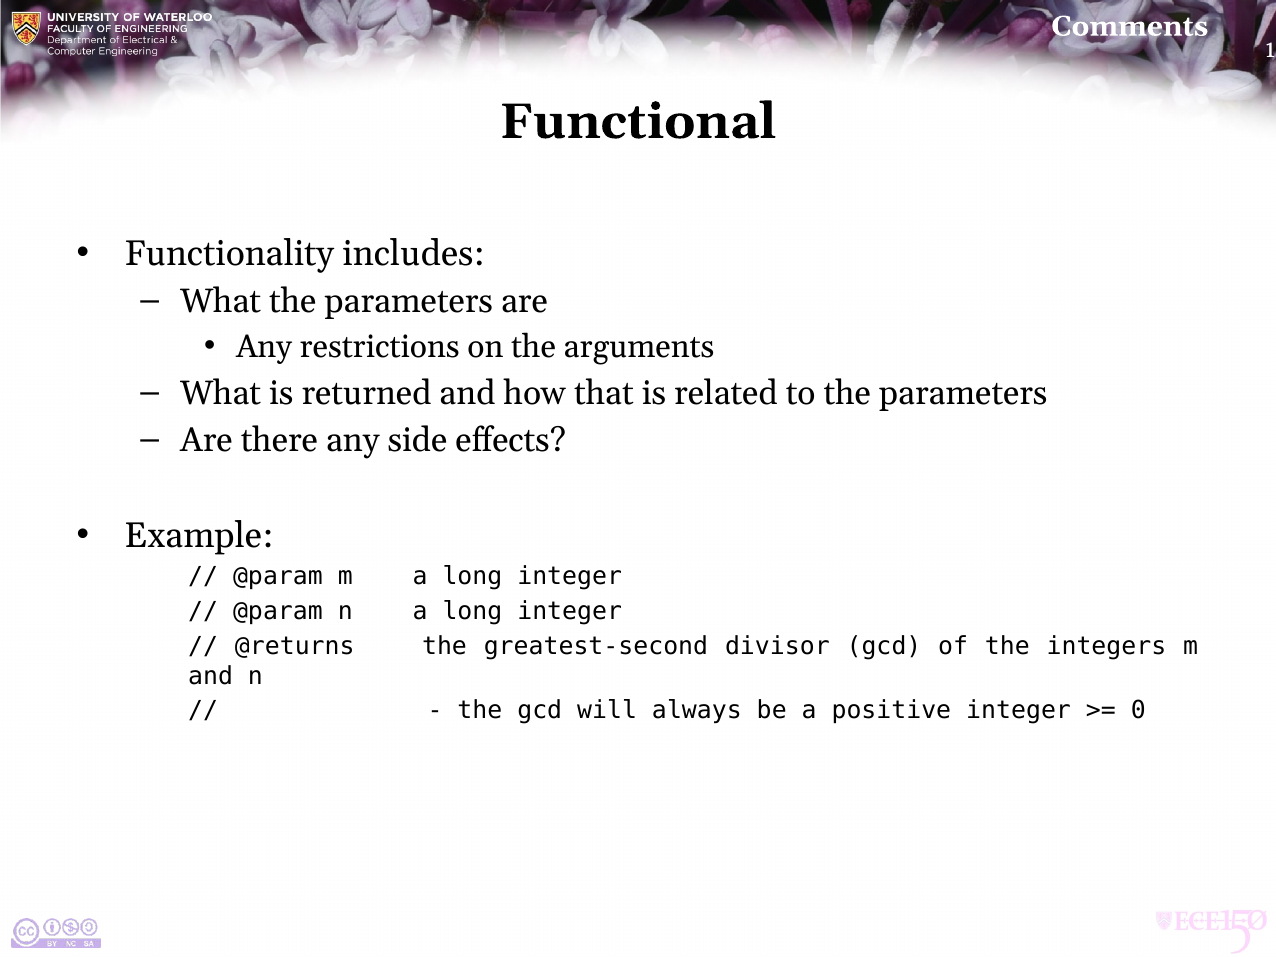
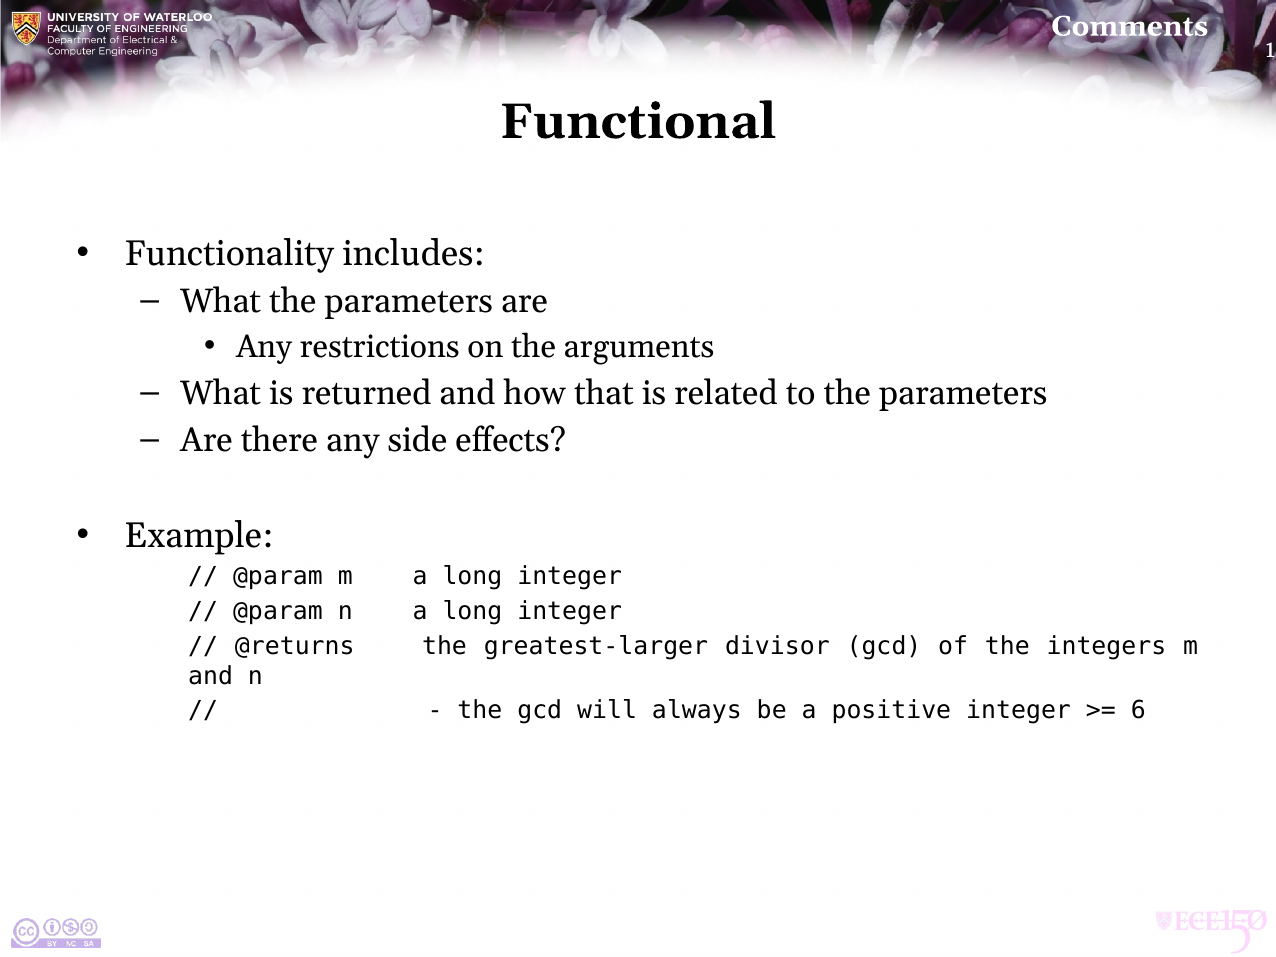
greatest-second: greatest-second -> greatest-larger (596, 646)
0: 0 -> 6 (1138, 711)
